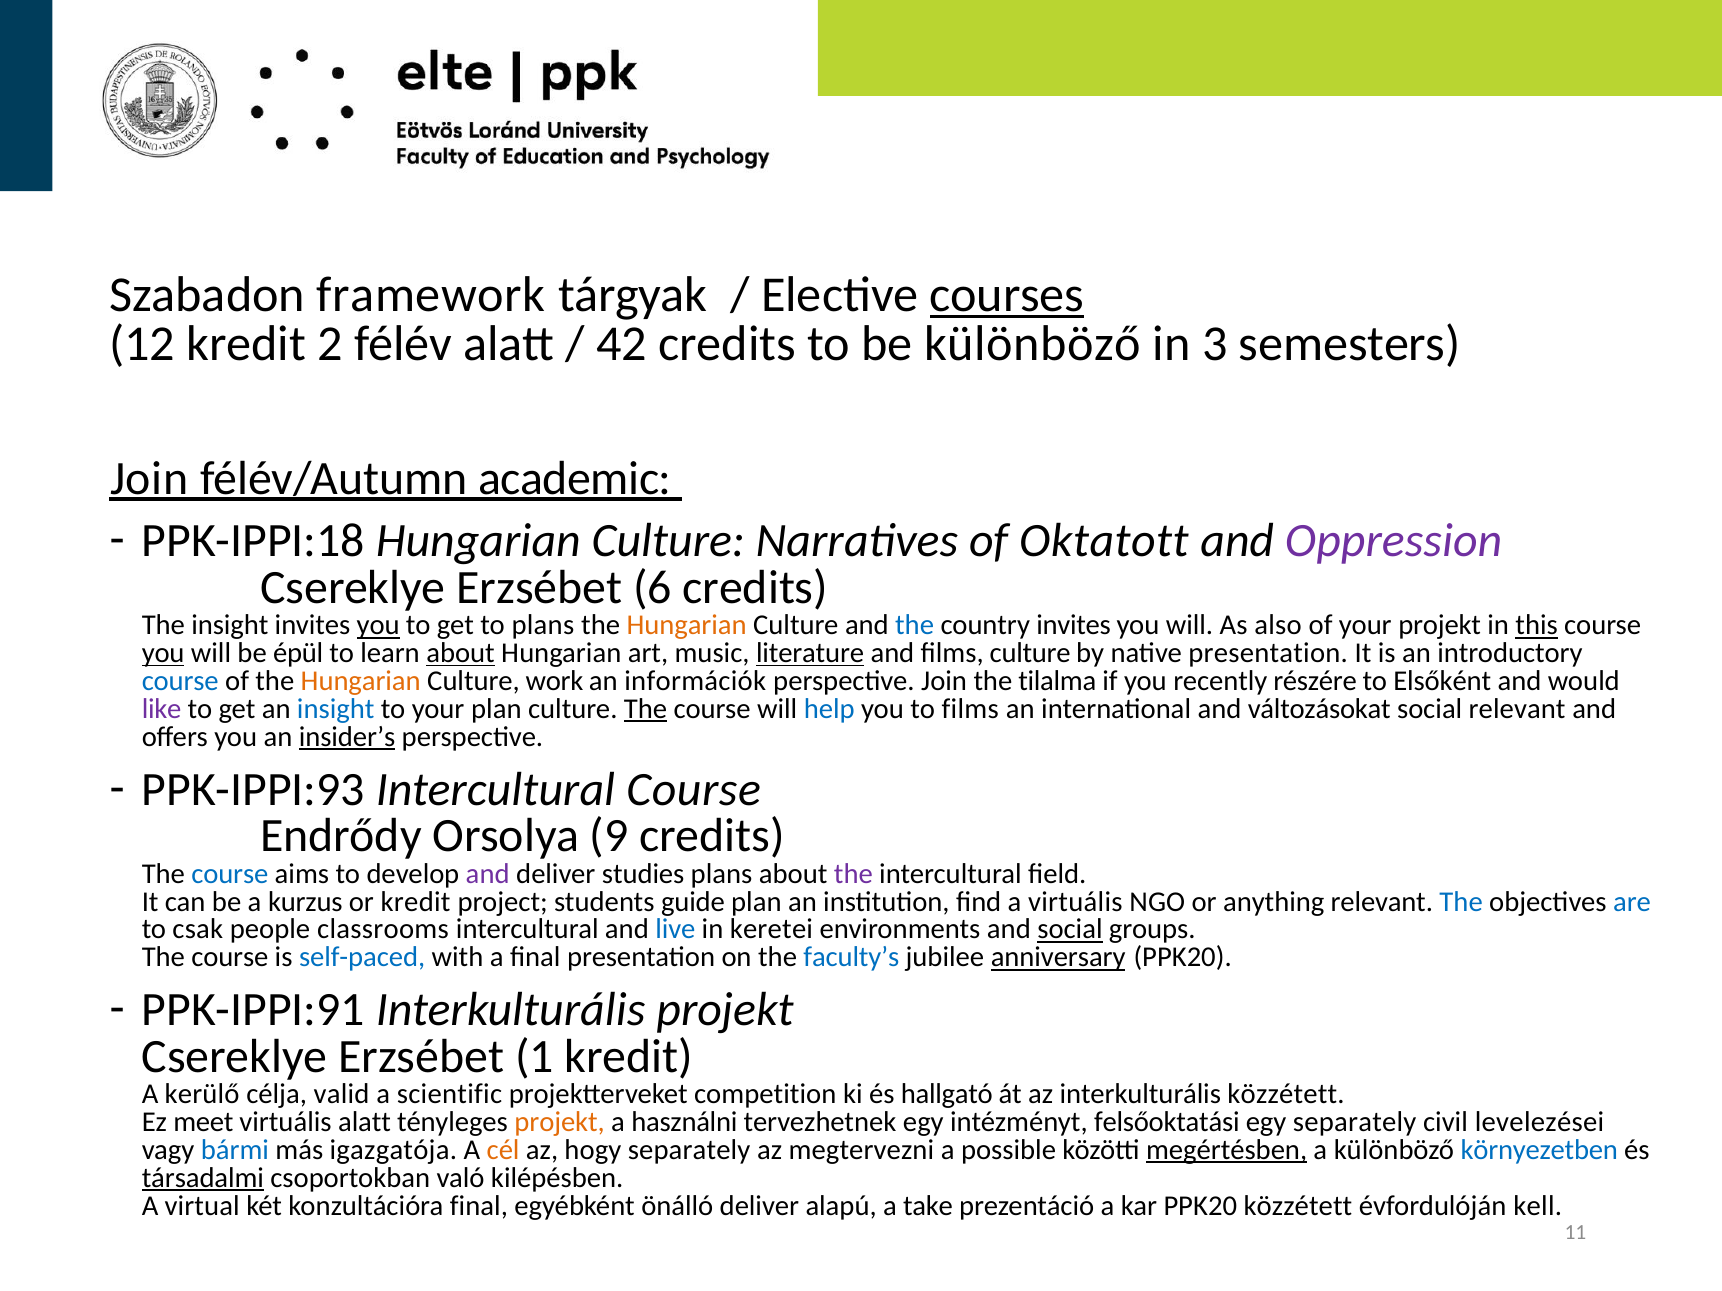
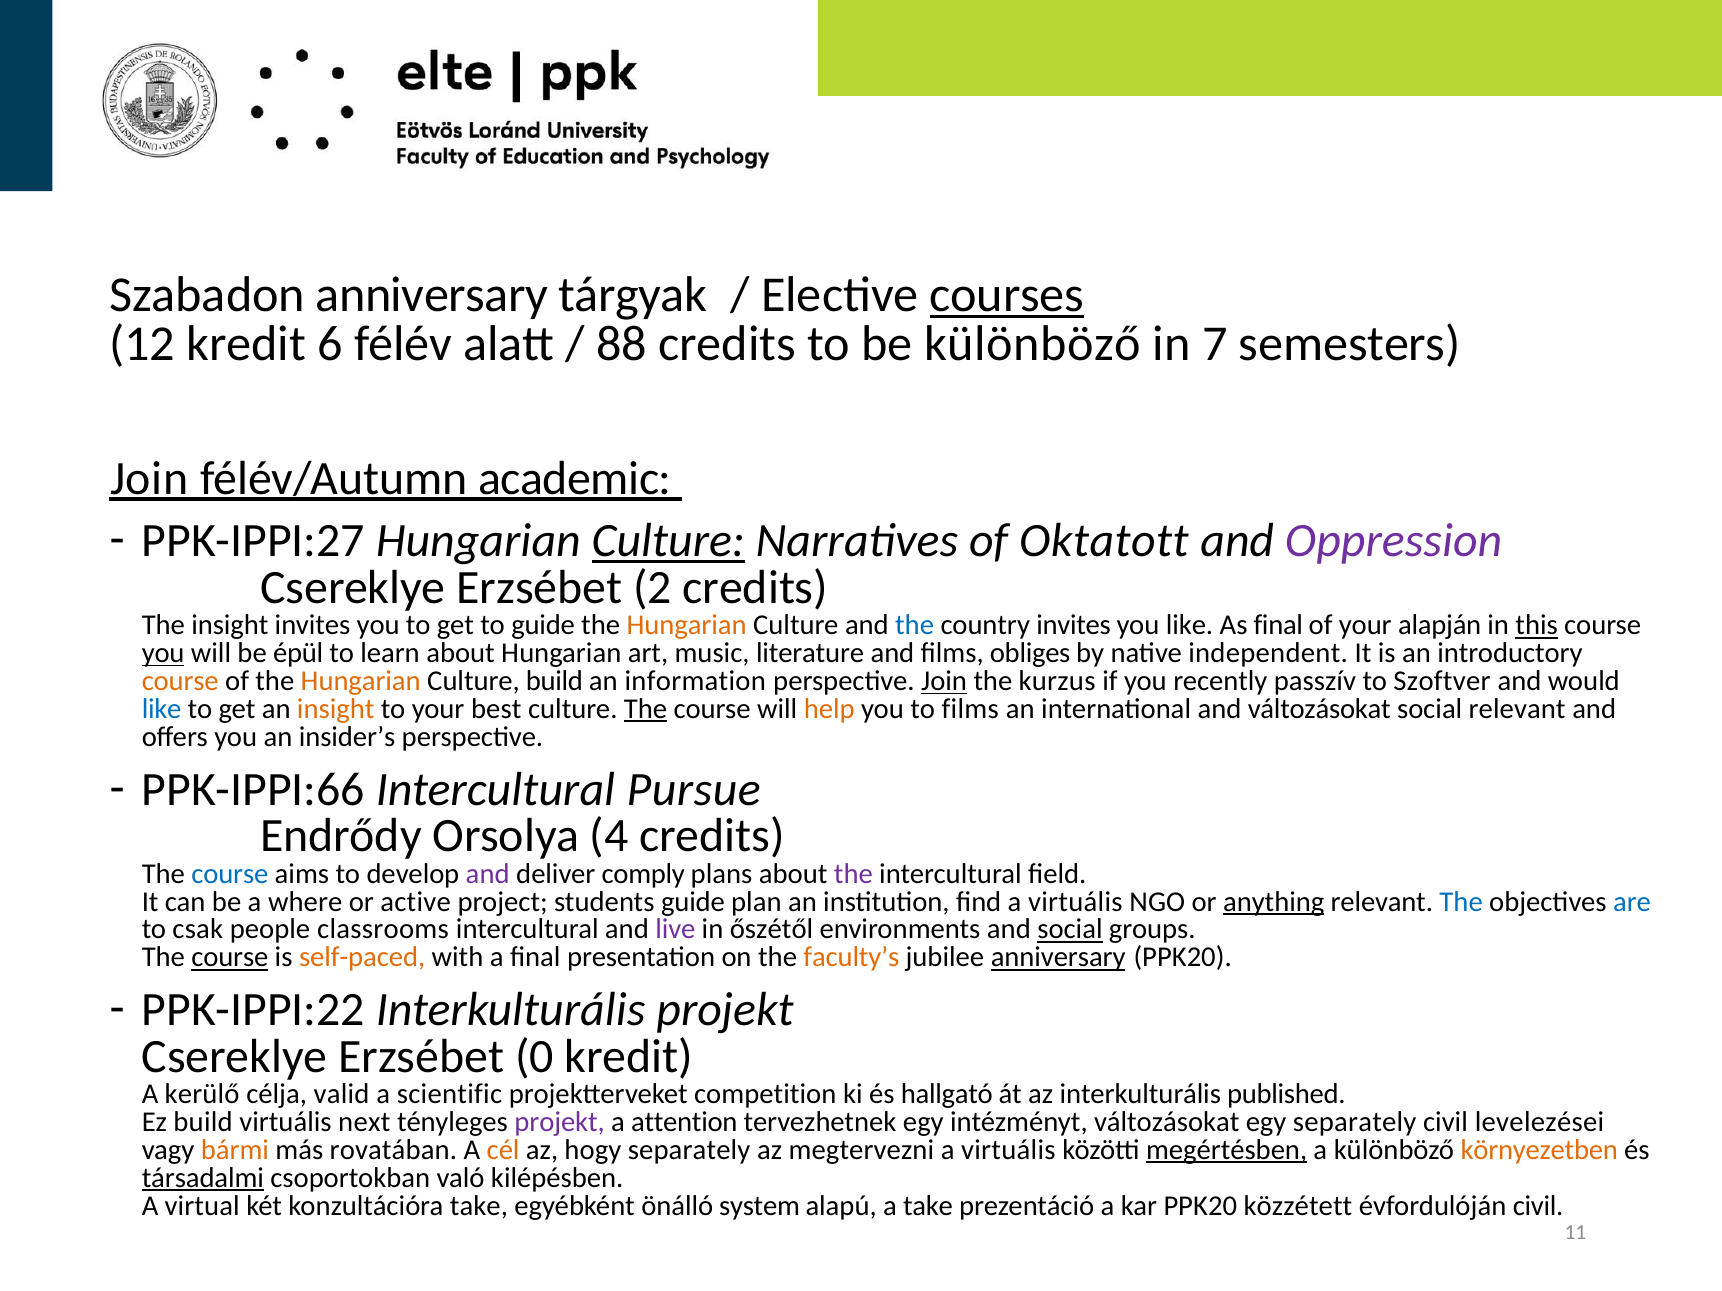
Szabadon framework: framework -> anniversary (432, 295)
2: 2 -> 6 (330, 344)
42: 42 -> 88 (622, 344)
3: 3 -> 7 (1215, 344)
PPK-IPPI:18: PPK-IPPI:18 -> PPK-IPPI:27 (253, 541)
Culture underline: none -> present (668, 541)
6: 6 -> 2 (653, 588)
you underline: present -> none (378, 626)
to plans: plans -> guide (543, 626)
will: will -> like (1190, 626)
As also: also -> final (1278, 626)
your projekt: projekt -> alapján (1440, 626)
about underline: present -> none (461, 654)
literature underline: present -> none (810, 654)
films culture: culture -> obliges (1030, 654)
native presentation: presentation -> independent (1268, 654)
course colour: blue -> orange (180, 681)
Culture work: work -> build (554, 681)
információk: információk -> information (695, 681)
Join underline: none -> present (944, 681)
tilalma: tilalma -> kurzus (1057, 681)
részére: részére -> passzív (1315, 681)
Elsőként: Elsőként -> Szoftver (1442, 681)
like colour: purple -> blue (162, 709)
insight colour: blue -> orange (336, 709)
your plan: plan -> best (496, 709)
help colour: blue -> orange (829, 709)
insider’s underline: present -> none (347, 737)
PPK-IPPI:93: PPK-IPPI:93 -> PPK-IPPI:66 (253, 790)
Intercultural Course: Course -> Pursue (694, 790)
9: 9 -> 4 (609, 836)
studies: studies -> comply (643, 874)
kurzus: kurzus -> where (305, 902)
or kredit: kredit -> active (416, 902)
anything underline: none -> present (1274, 902)
live colour: blue -> purple (675, 930)
keretei: keretei -> őszétől (771, 930)
course underline: none -> present (230, 958)
self-paced colour: blue -> orange (362, 958)
faculty’s colour: blue -> orange (851, 958)
PPK-IPPI:91: PPK-IPPI:91 -> PPK-IPPI:22 (253, 1010)
1: 1 -> 0 (534, 1057)
interkulturális közzétett: közzétett -> published (1286, 1095)
Ez meet: meet -> build (203, 1123)
virtuális alatt: alatt -> next (364, 1123)
projekt colour: orange -> purple (560, 1123)
használni: használni -> attention (684, 1123)
intézményt felsőoktatási: felsőoktatási -> változásokat (1167, 1123)
bármi colour: blue -> orange (235, 1150)
igazgatója: igazgatója -> rovatában (393, 1150)
possible: possible -> virtuális (1008, 1150)
környezetben colour: blue -> orange (1539, 1150)
konzultációra final: final -> take (479, 1206)
önálló deliver: deliver -> system (760, 1206)
évfordulóján kell: kell -> civil (1538, 1206)
